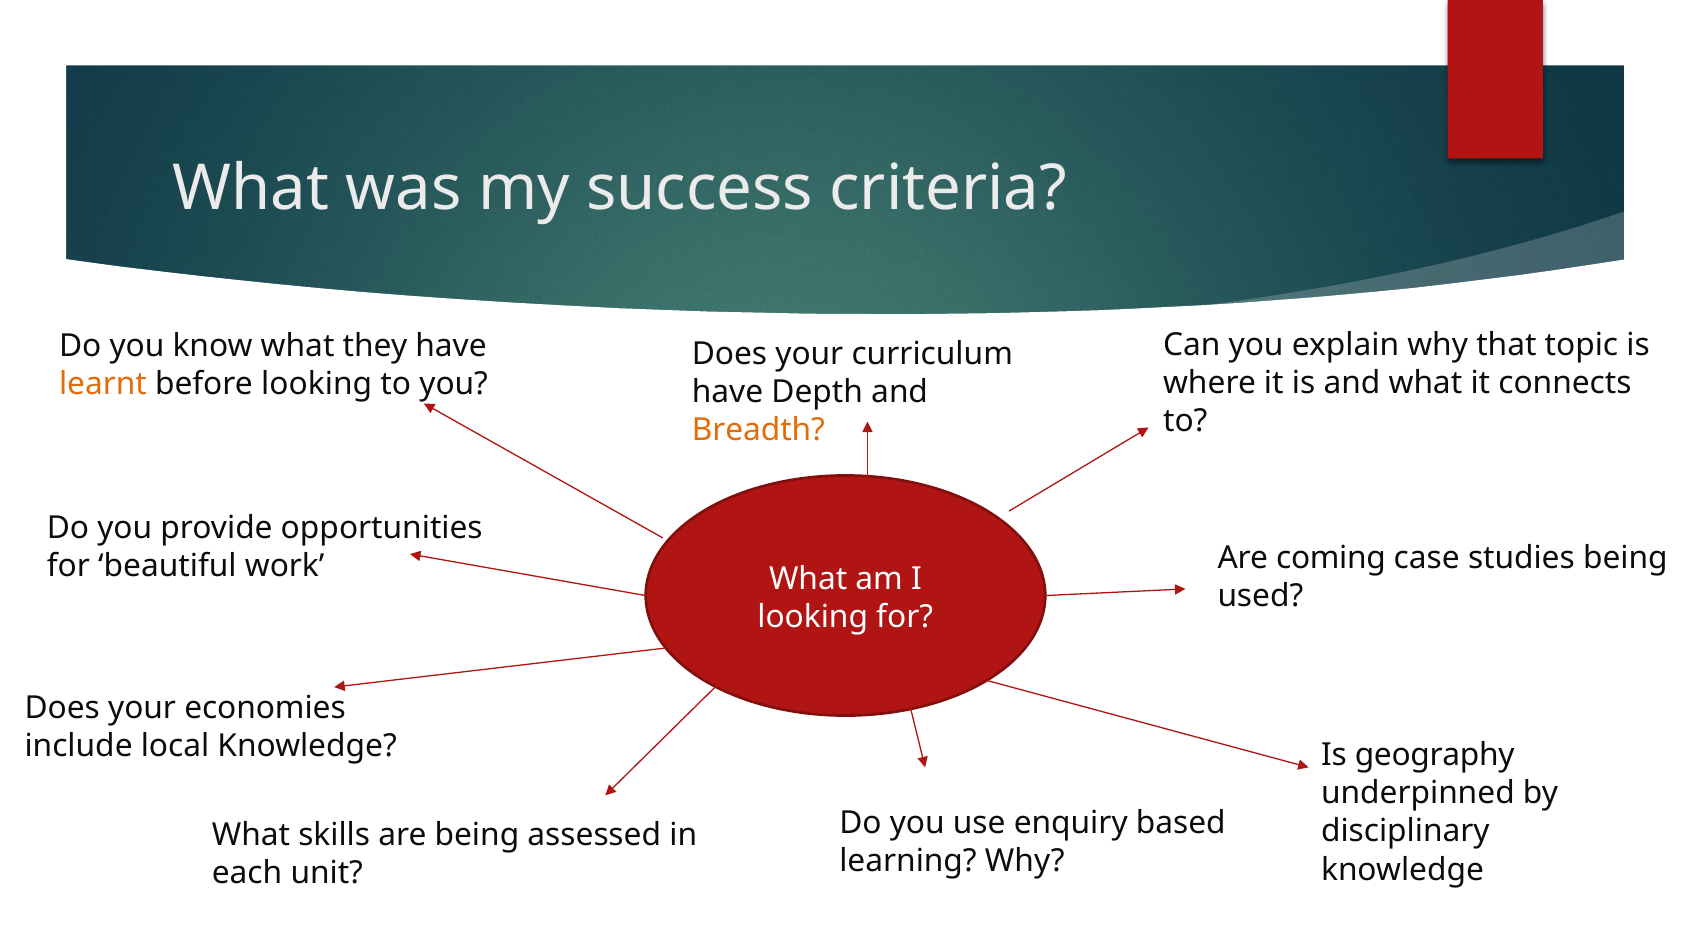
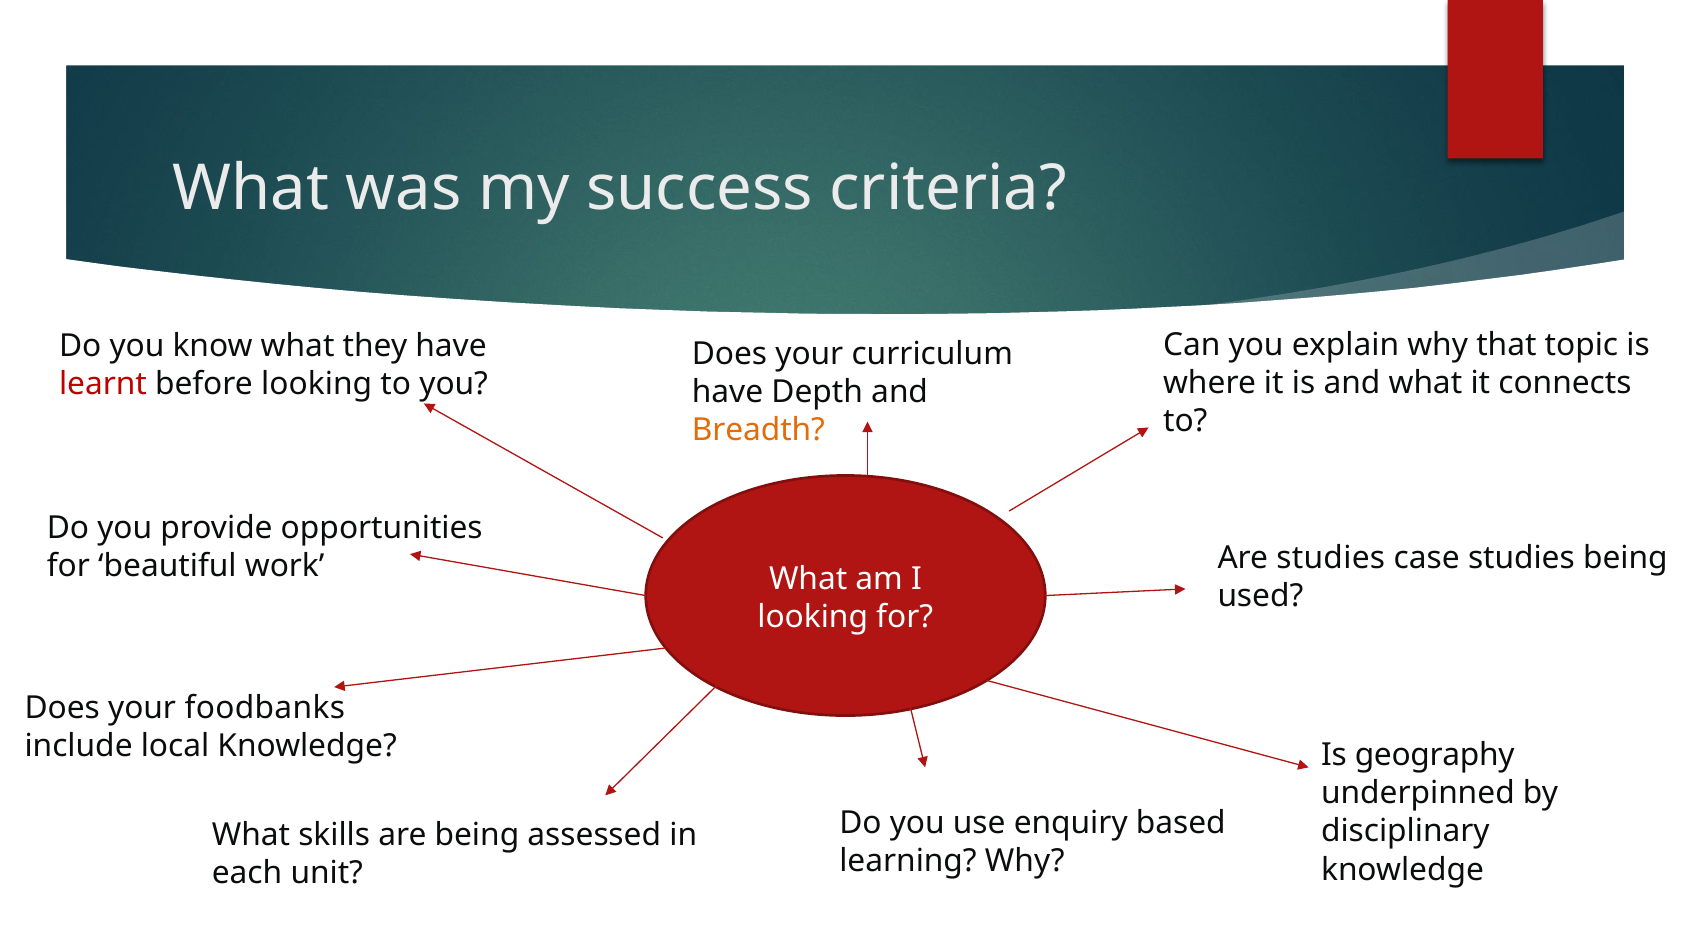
learnt colour: orange -> red (103, 384)
Are coming: coming -> studies (1331, 558)
economies: economies -> foodbanks (265, 708)
